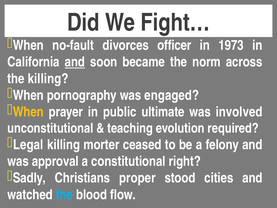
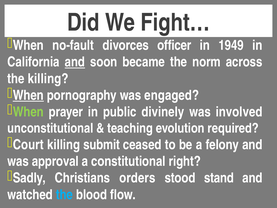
1973: 1973 -> 1949 (231, 45)
When underline: none -> present (28, 95)
When colour: yellow -> light green (28, 112)
ultimate: ultimate -> divinely (163, 112)
Legal: Legal -> Court (28, 145)
morter: morter -> submit (102, 145)
proper: proper -> orders (137, 178)
cities: cities -> stand (219, 178)
